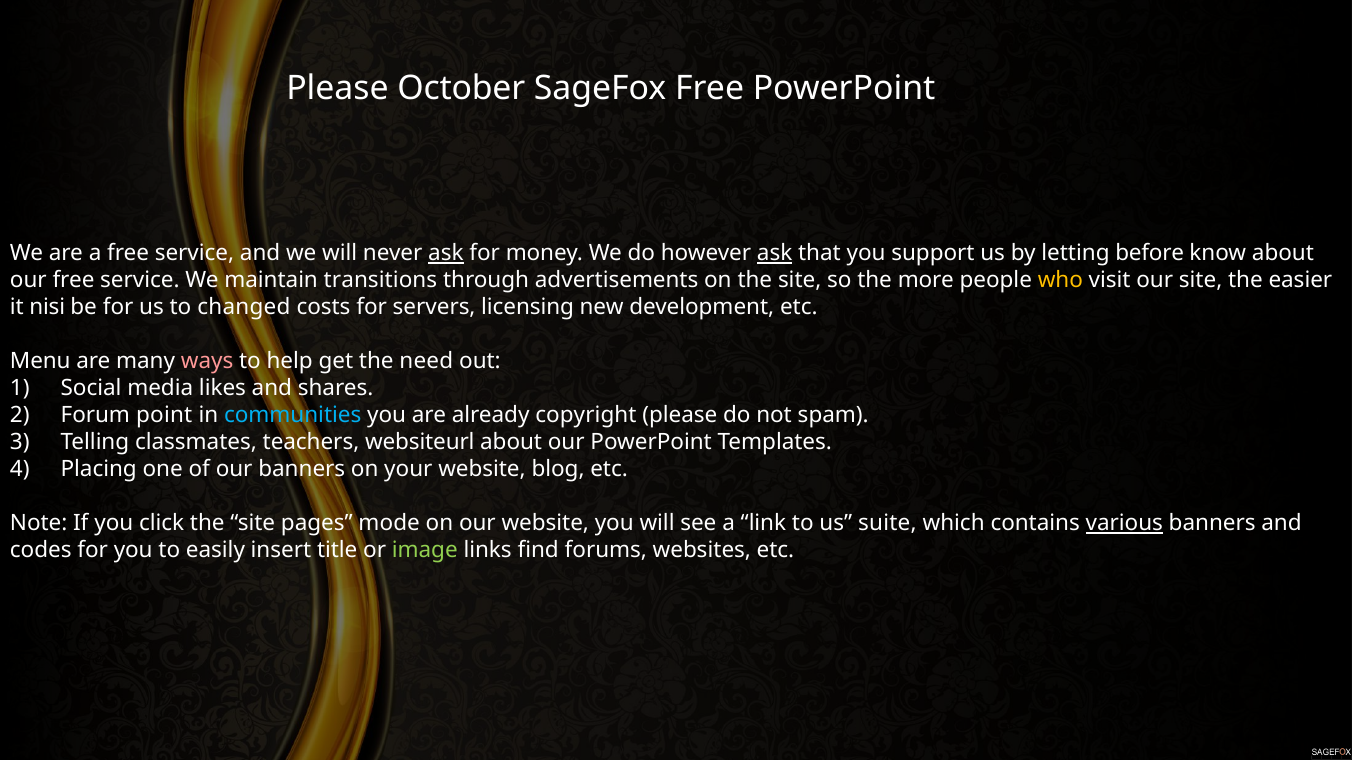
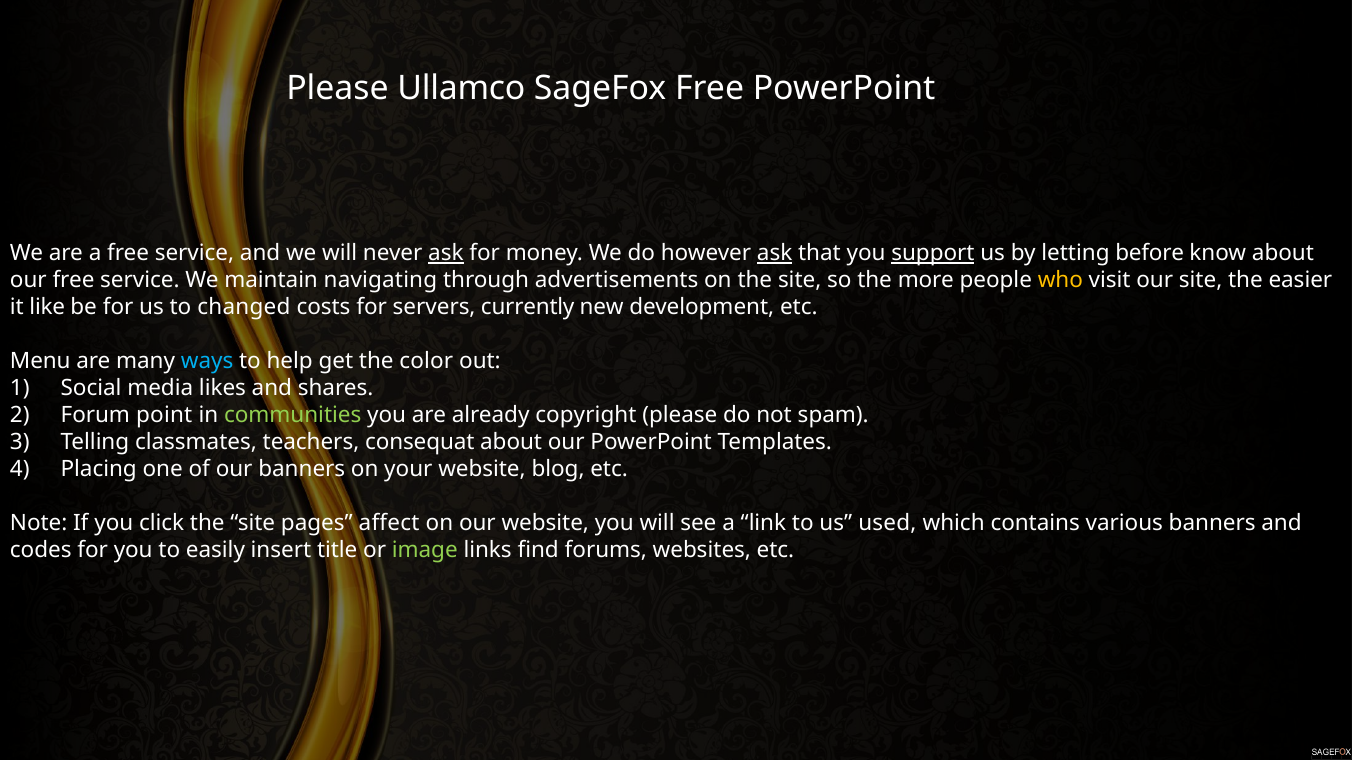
October: October -> Ullamco (461, 89)
support underline: none -> present (933, 253)
transitions: transitions -> navigating (380, 280)
nisi: nisi -> like (47, 307)
licensing: licensing -> currently (528, 307)
ways colour: pink -> light blue (207, 362)
need: need -> color (426, 362)
communities colour: light blue -> light green (293, 416)
websiteurl: websiteurl -> consequat (420, 443)
mode: mode -> affect (389, 524)
suite: suite -> used (887, 524)
various underline: present -> none (1124, 524)
